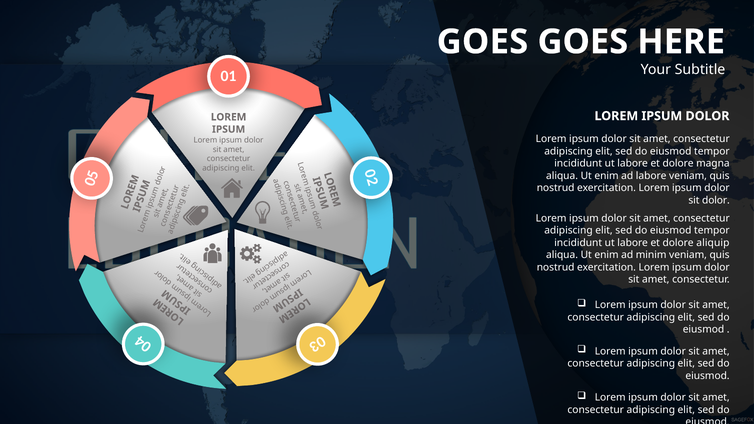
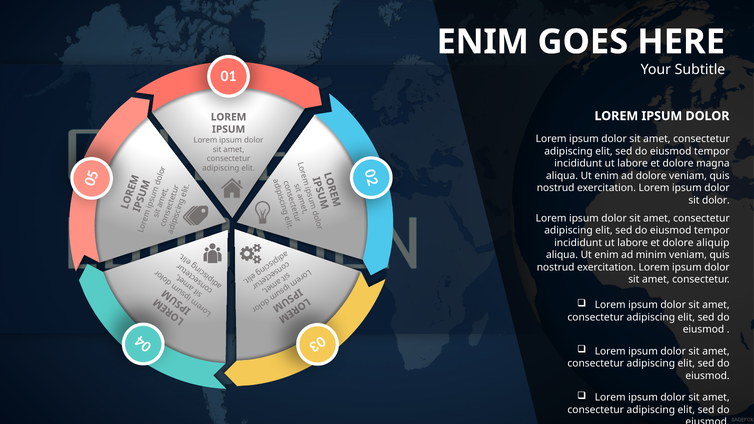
GOES: GOES -> ENIM (483, 42)
ad labore: labore -> dolore (651, 176)
